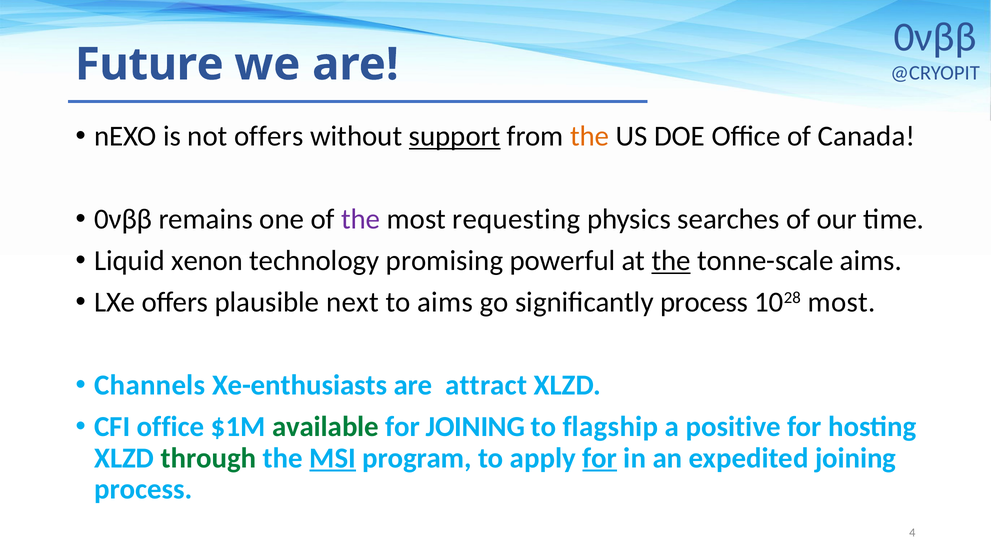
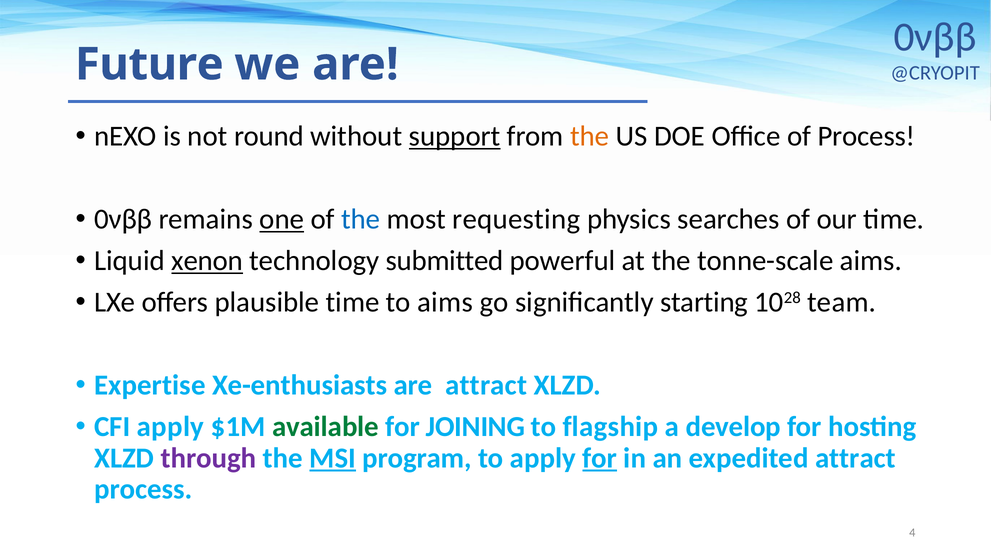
not offers: offers -> round (269, 136)
of Canada: Canada -> Process (866, 136)
one underline: none -> present (282, 219)
the colour: purple -> blue (361, 219)
xenon underline: none -> present (207, 261)
promising: promising -> submitted (445, 261)
the underline: present -> none (671, 261)
plausible next: next -> time (353, 302)
significantly process: process -> starting (704, 302)
1028 most: most -> team (842, 302)
Channels: Channels -> Expertise (150, 385)
CFI office: office -> apply (171, 426)
positive: positive -> develop (733, 426)
through colour: green -> purple (208, 458)
expedited joining: joining -> attract (856, 458)
